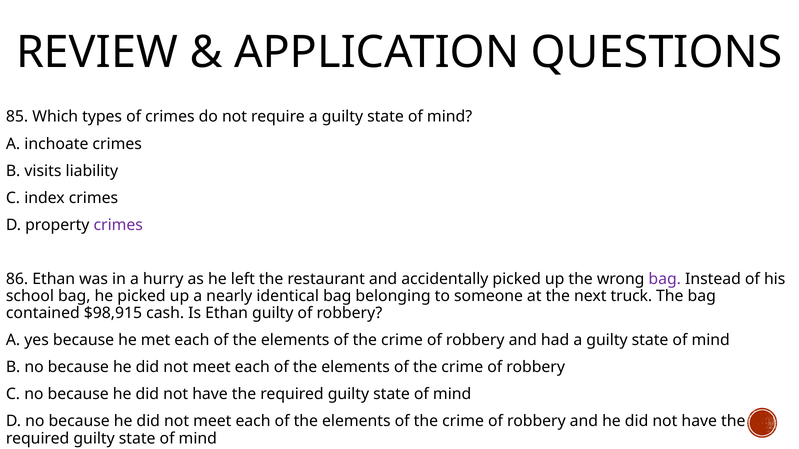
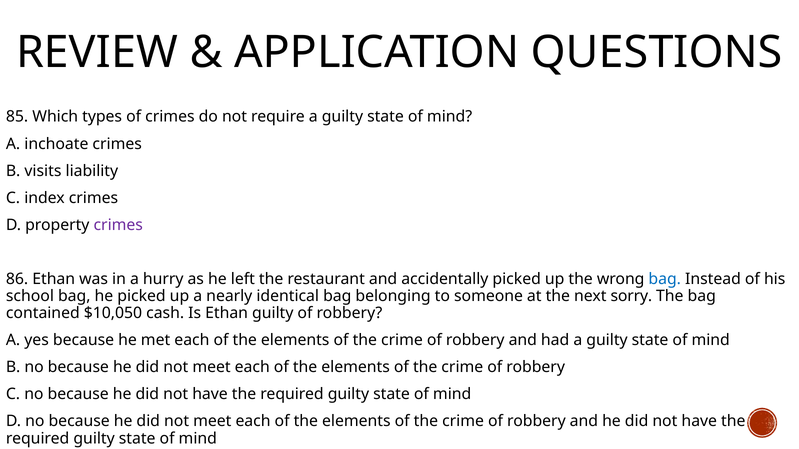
bag colour: purple -> blue (665, 279)
truck: truck -> sorry (631, 296)
$98,915: $98,915 -> $10,050 (113, 313)
